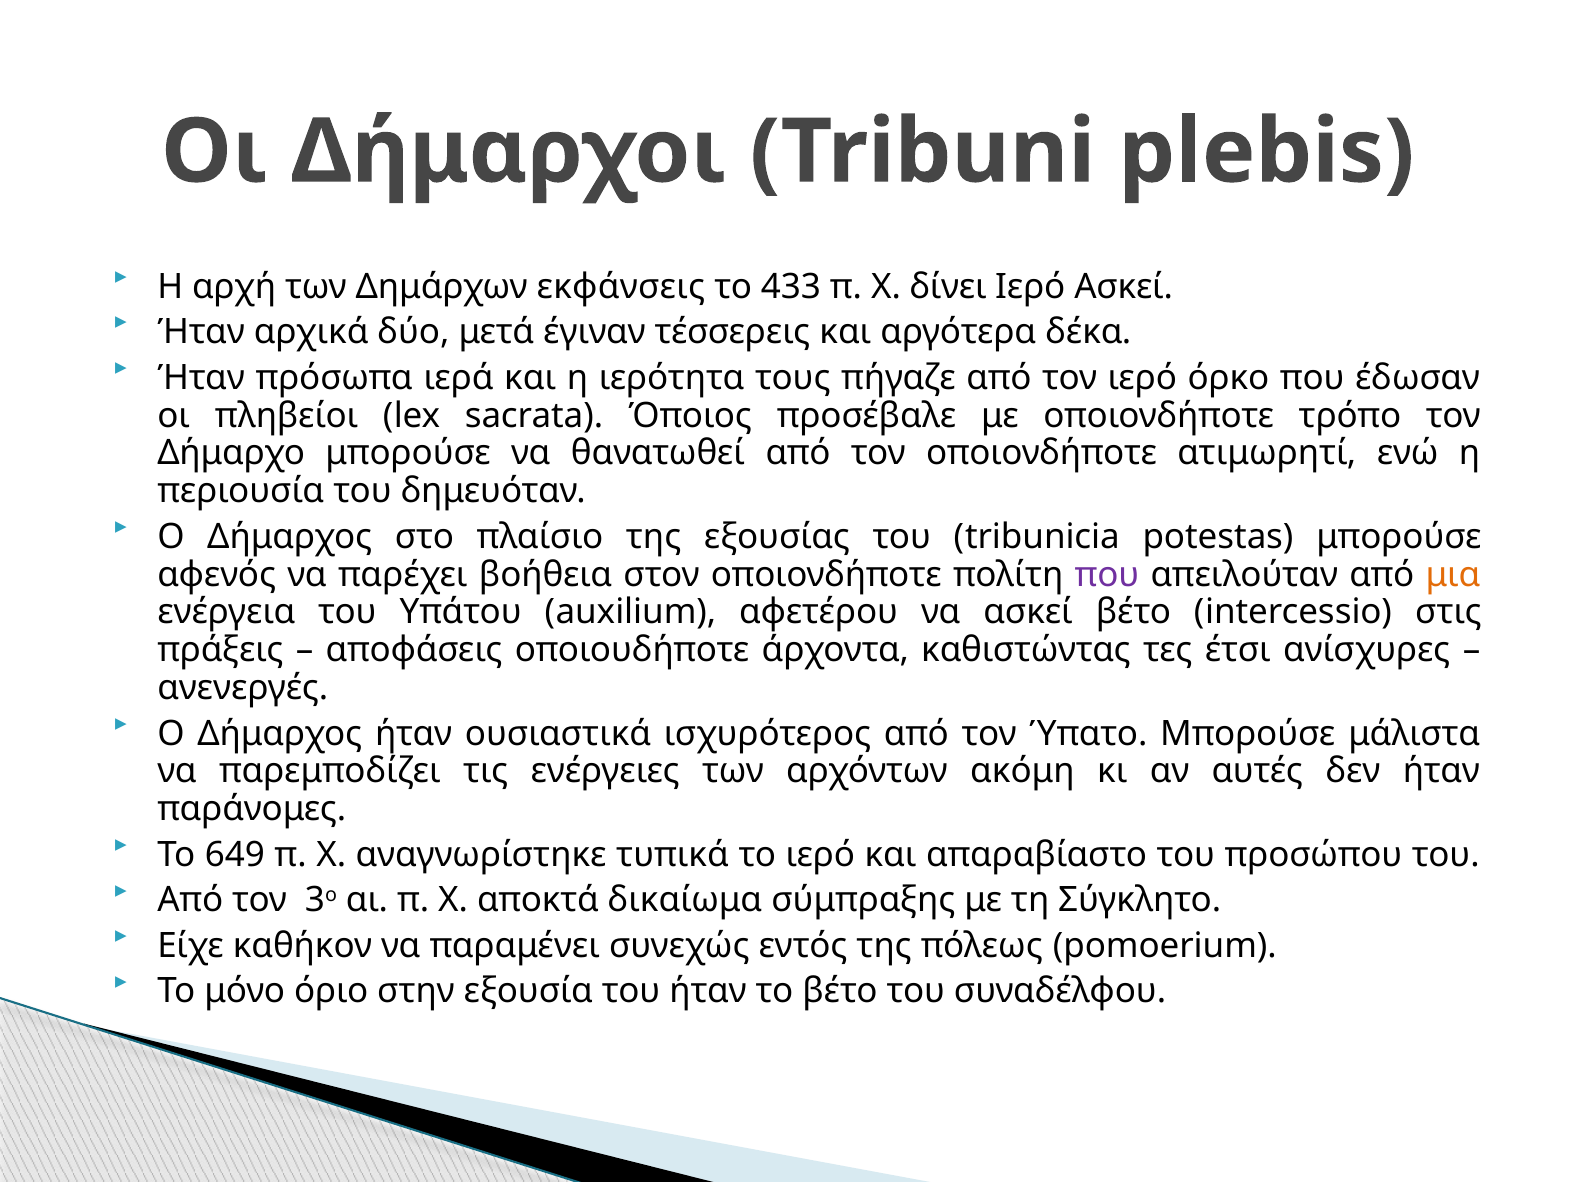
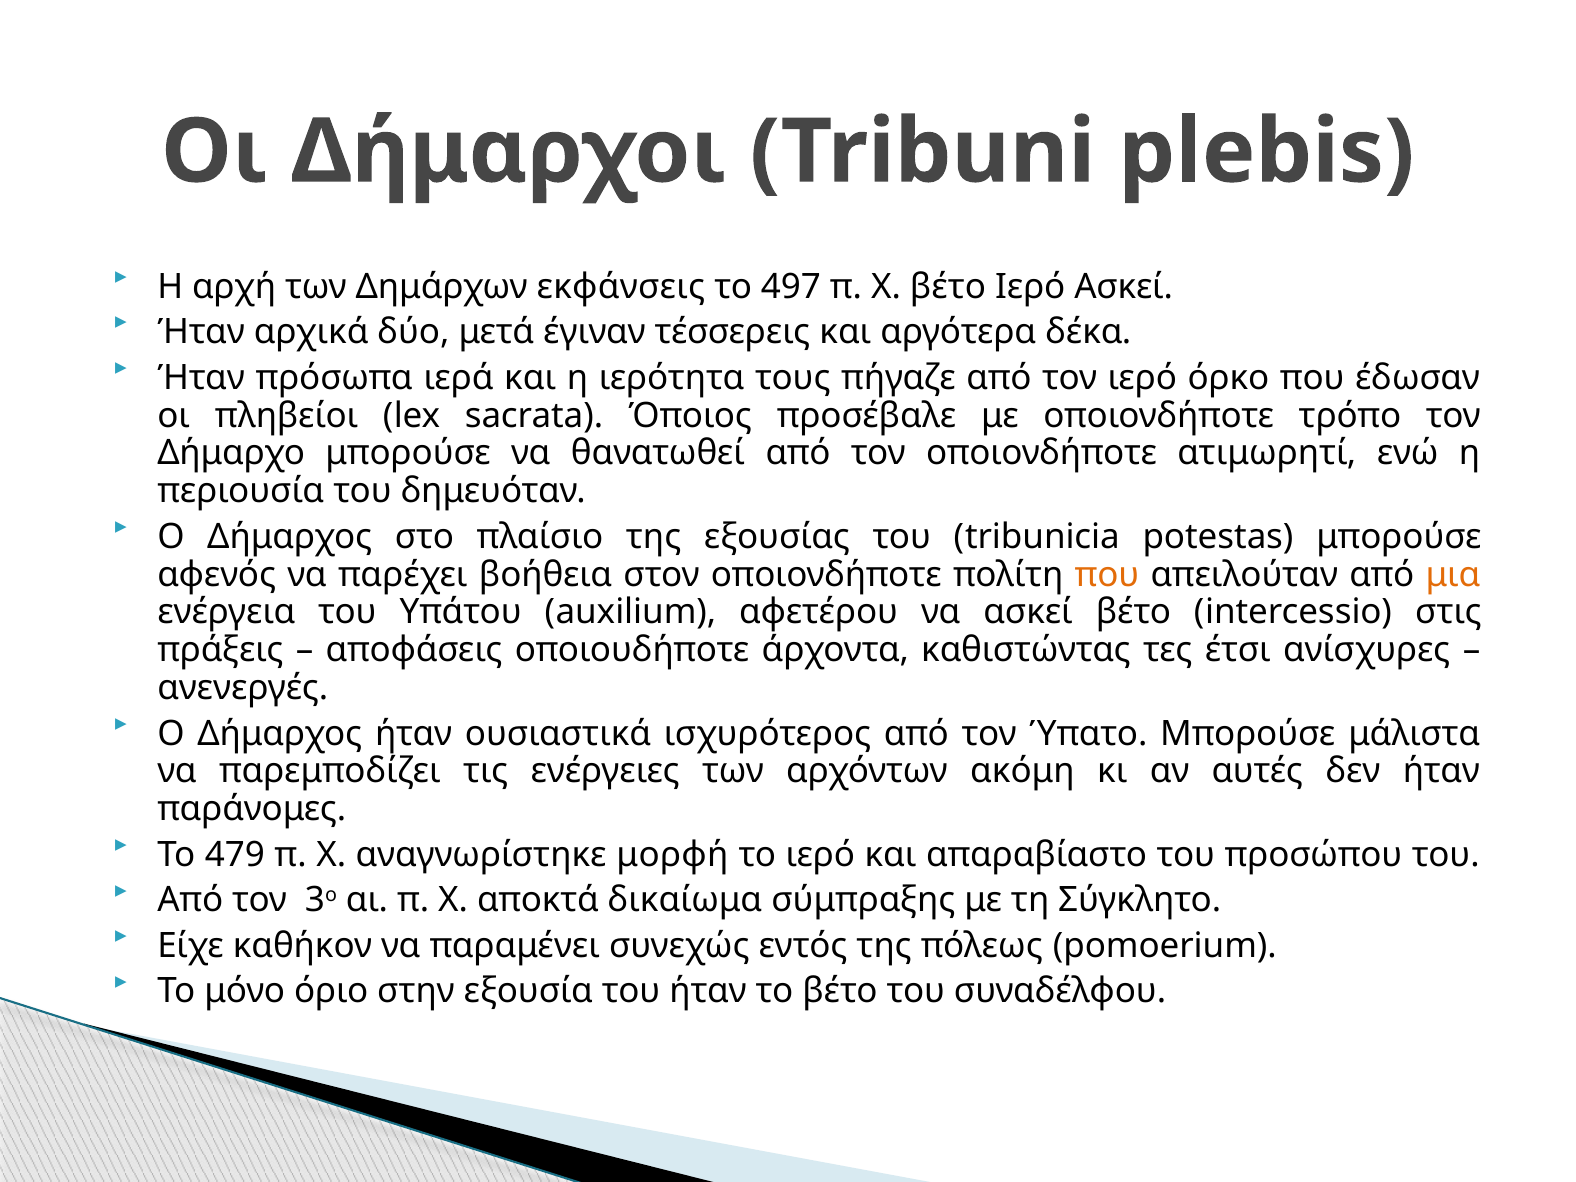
433: 433 -> 497 (791, 287)
Χ δίνει: δίνει -> βέτο (948, 287)
που colour: purple -> orange (1107, 574)
649: 649 -> 479 (235, 855)
τυπικά: τυπικά -> μορφή (672, 855)
